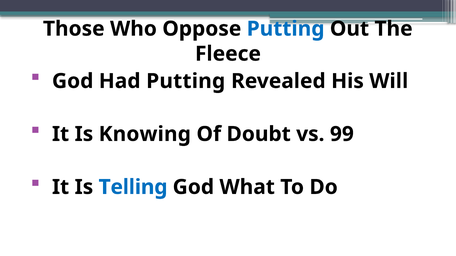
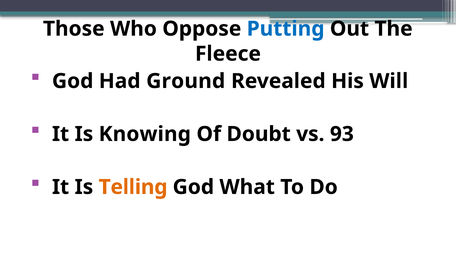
Had Putting: Putting -> Ground (186, 81)
99: 99 -> 93 (342, 134)
Telling colour: blue -> orange (133, 187)
